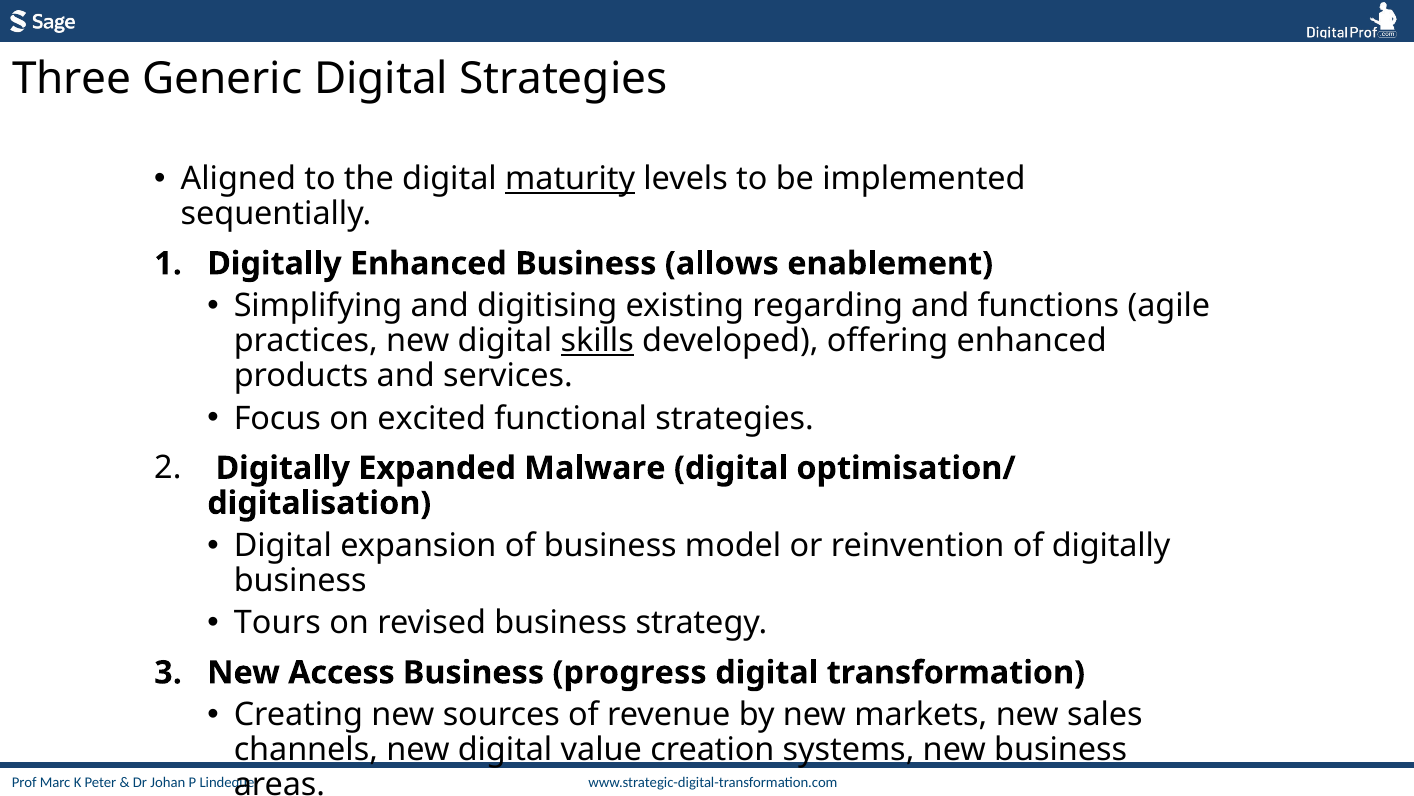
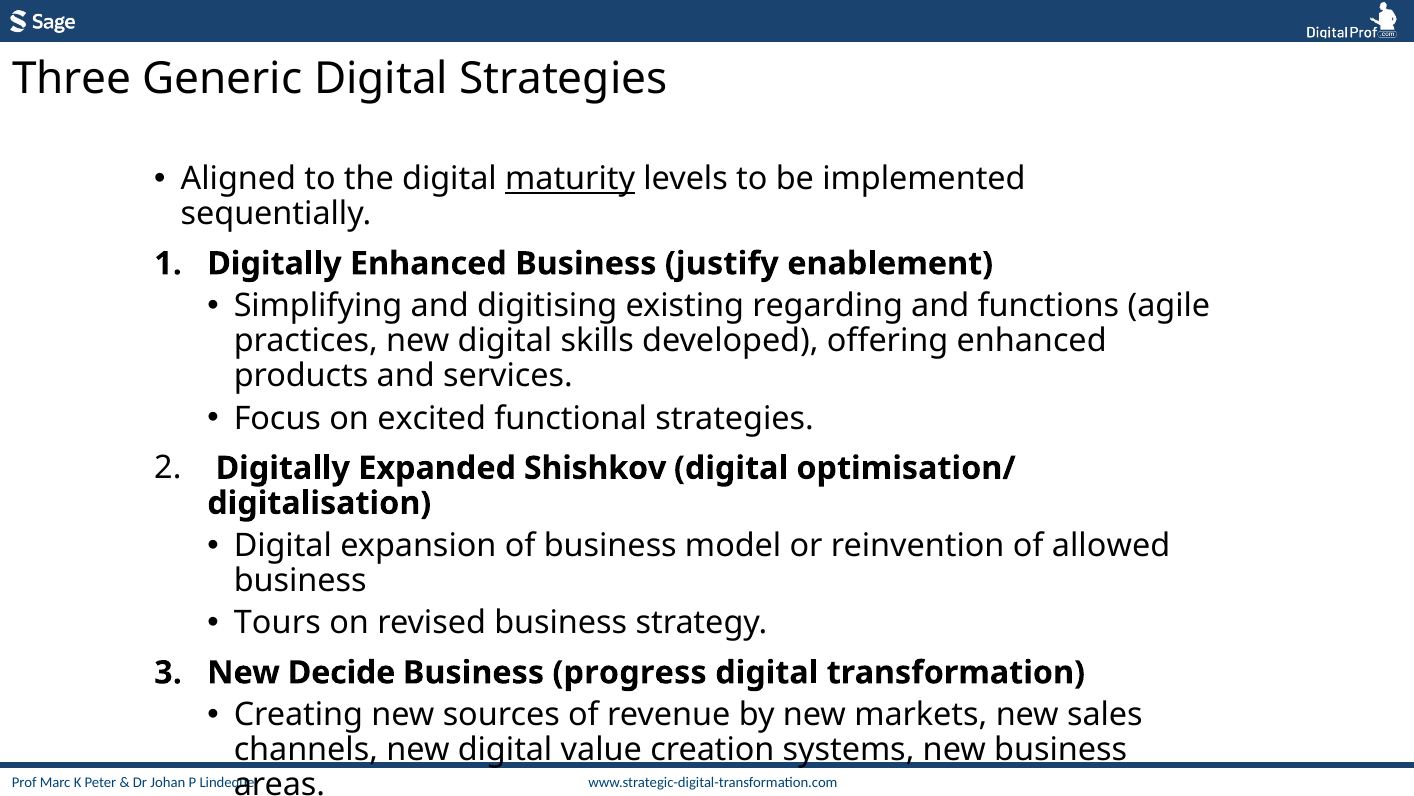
allows: allows -> justify (722, 263)
skills underline: present -> none (597, 341)
Malware: Malware -> Shishkov (595, 468)
of digitally: digitally -> allowed (1111, 545)
Access: Access -> Decide (342, 672)
